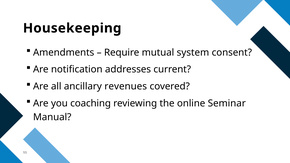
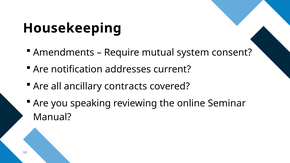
revenues: revenues -> contracts (126, 86)
coaching: coaching -> speaking (91, 103)
